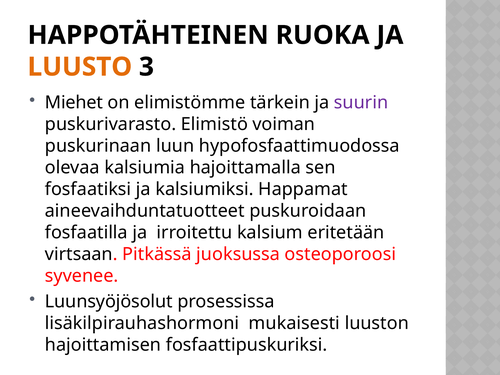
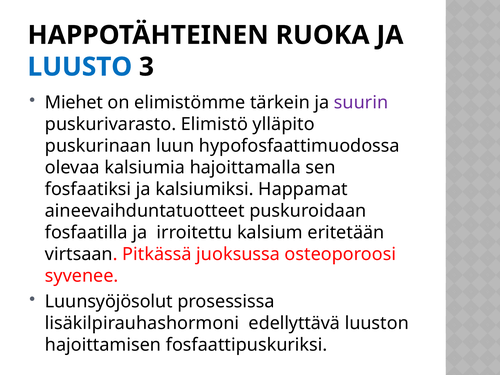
LUUSTO colour: orange -> blue (80, 67)
voiman: voiman -> ylläpito (284, 124)
mukaisesti: mukaisesti -> edellyttävä (294, 323)
